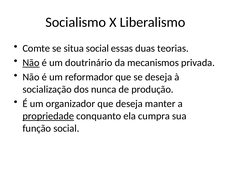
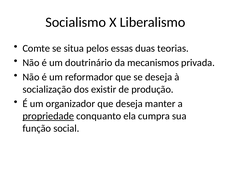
situa social: social -> pelos (97, 48)
Não underline: present -> none (31, 63)
nunca: nunca -> existir (104, 90)
